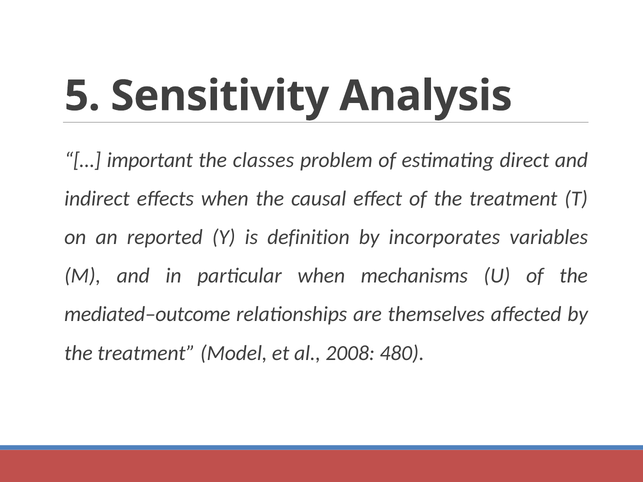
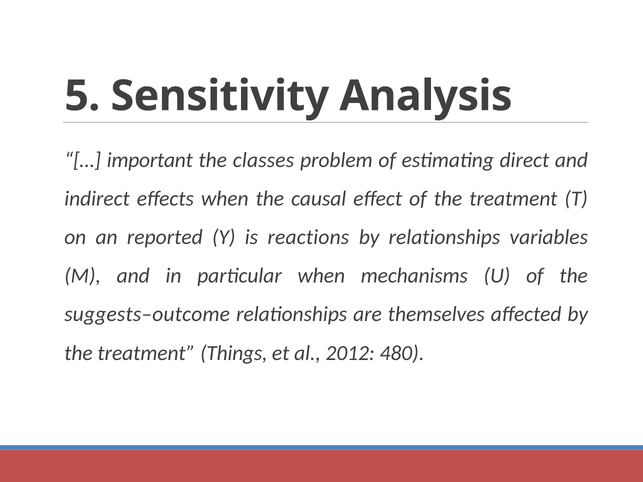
definition: definition -> reactions (308, 237)
by incorporates: incorporates -> relationships (444, 237)
mediated–outcome: mediated–outcome -> suggests–outcome (147, 315)
Model: Model -> Things (234, 353)
2008: 2008 -> 2012 (350, 353)
